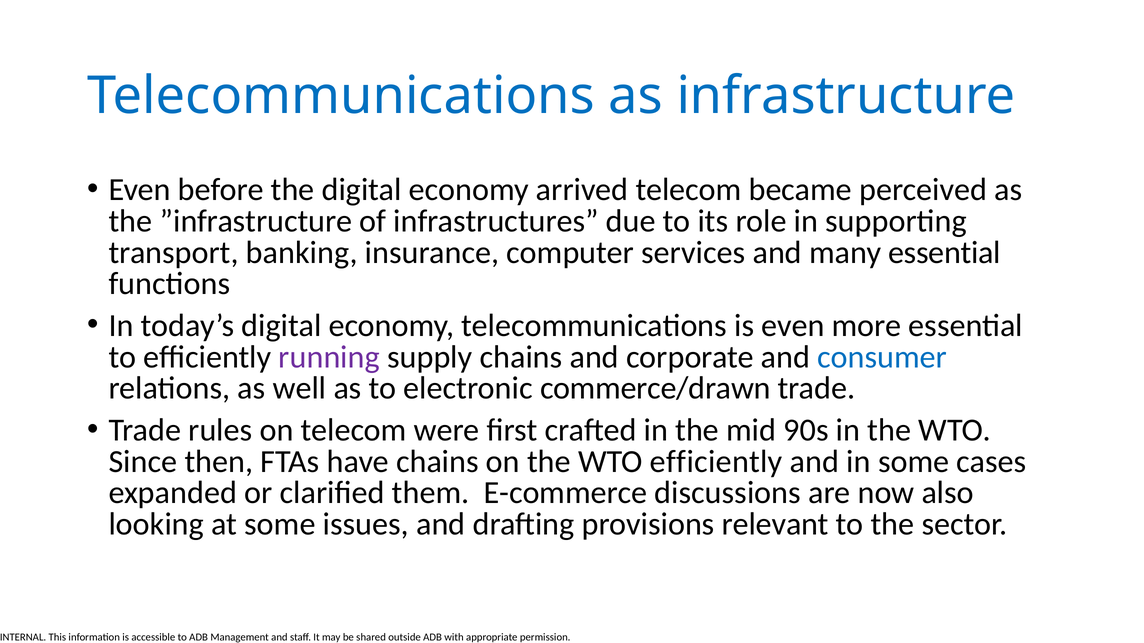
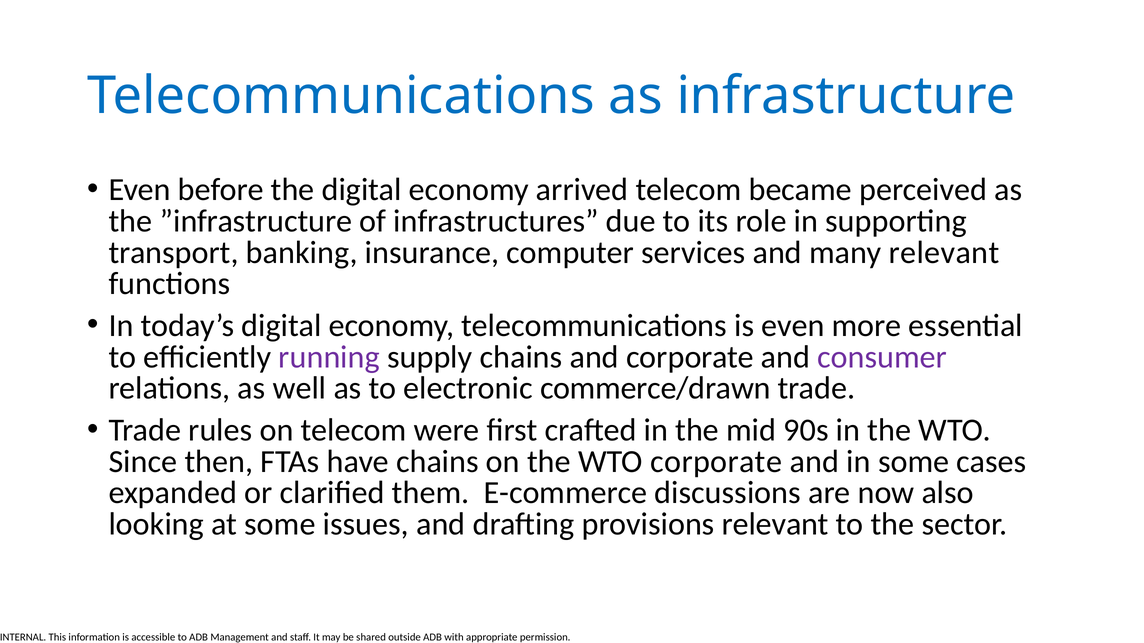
many essential: essential -> relevant (944, 253)
consumer colour: blue -> purple (882, 357)
WTO efficiently: efficiently -> corporate (716, 462)
